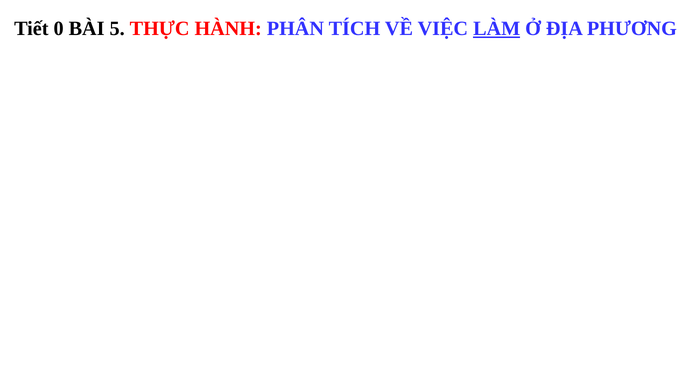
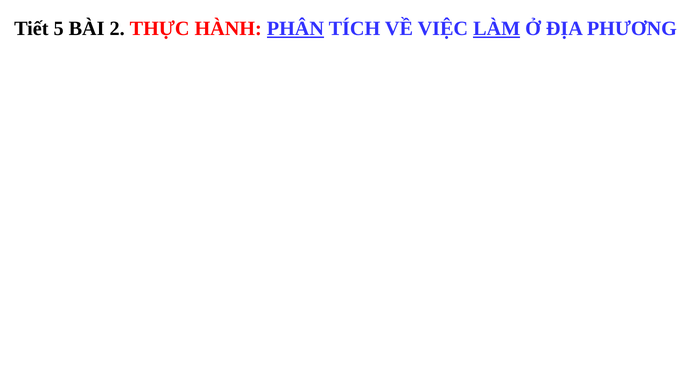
0: 0 -> 5 (59, 29)
5: 5 -> 2 (117, 29)
PHÂN underline: none -> present (295, 29)
